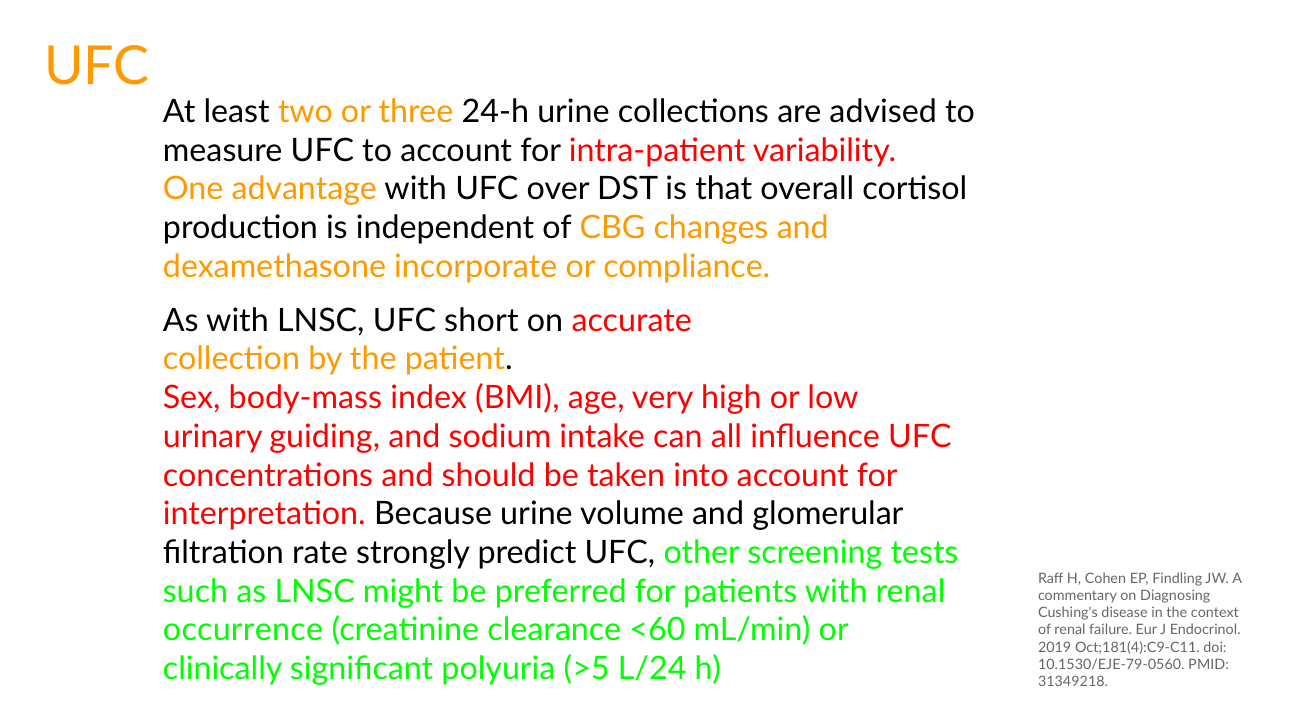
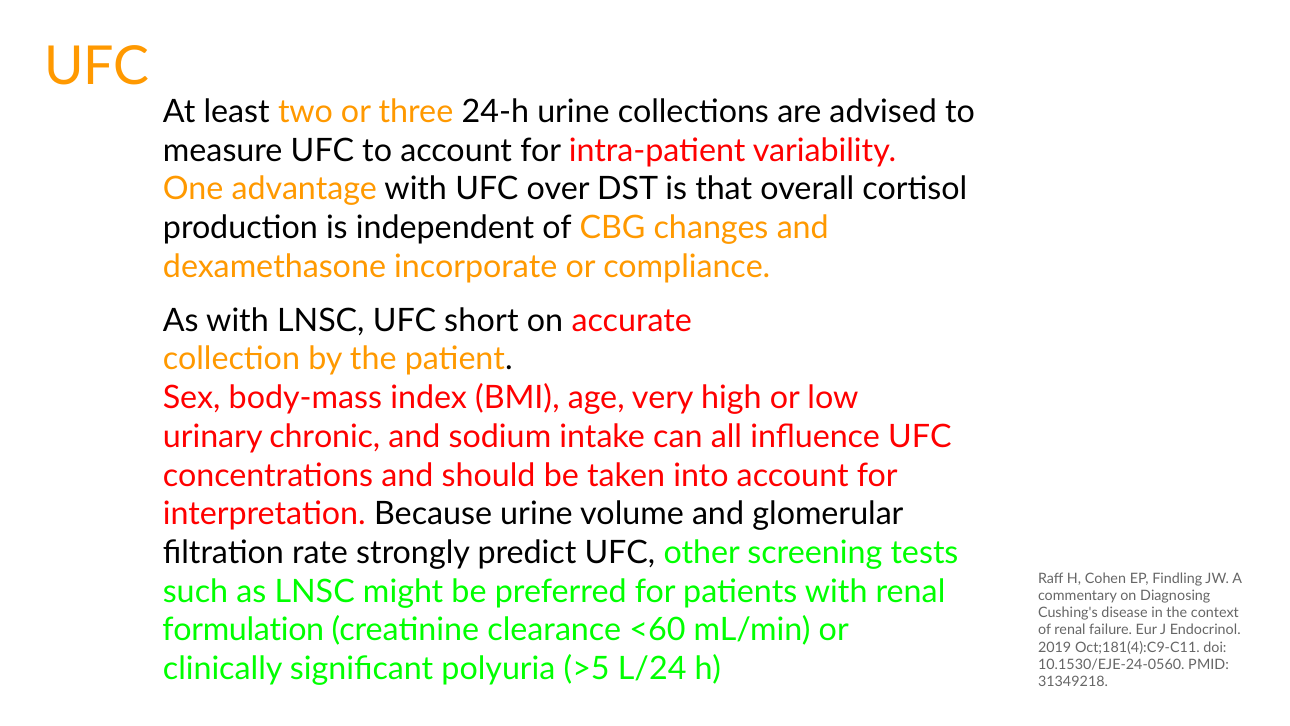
guiding: guiding -> chronic (325, 436)
occurrence: occurrence -> formulation (243, 630)
10.1530/EJE-79-0560: 10.1530/EJE-79-0560 -> 10.1530/EJE-24-0560 (1111, 664)
